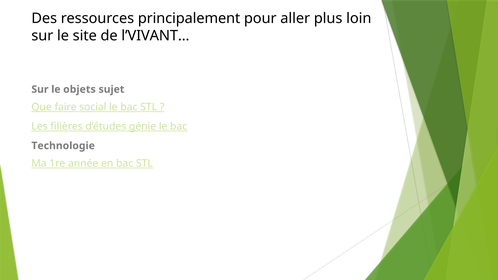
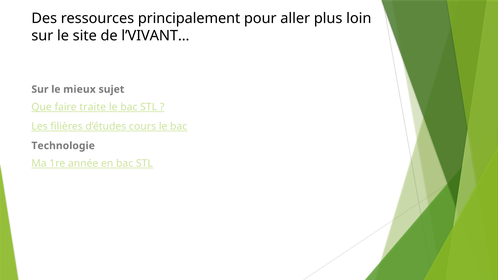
objets: objets -> mieux (79, 89)
social: social -> traite (93, 107)
génie: génie -> cours (143, 126)
